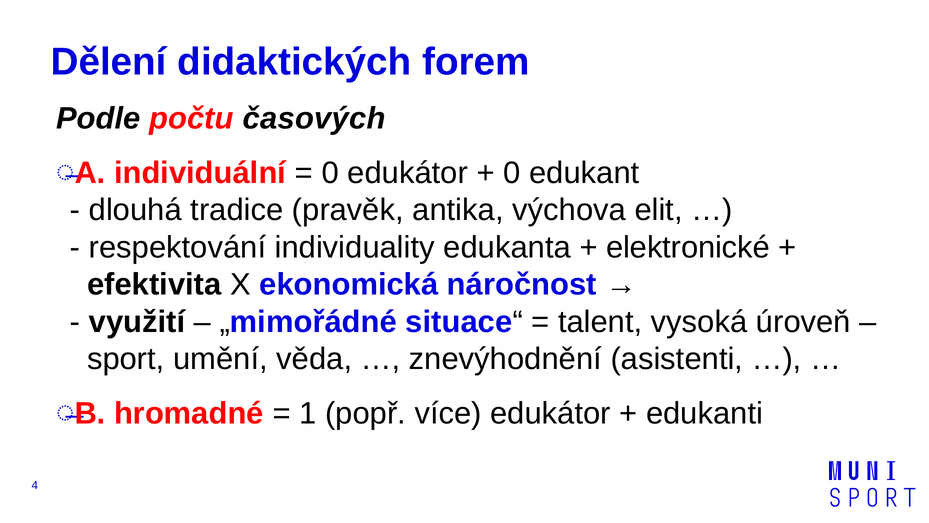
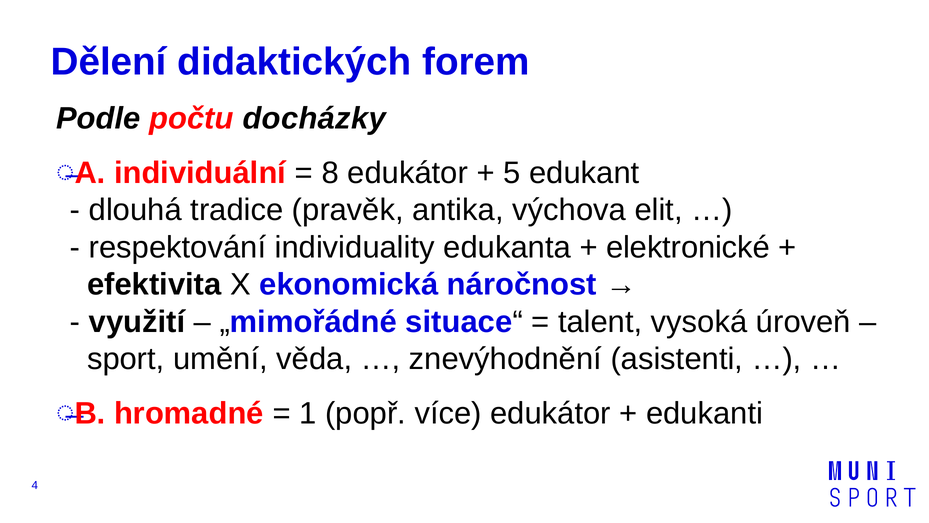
časových: časových -> docházky (314, 118)
0: 0 -> 8 (330, 173)
0: 0 -> 5 (512, 173)
